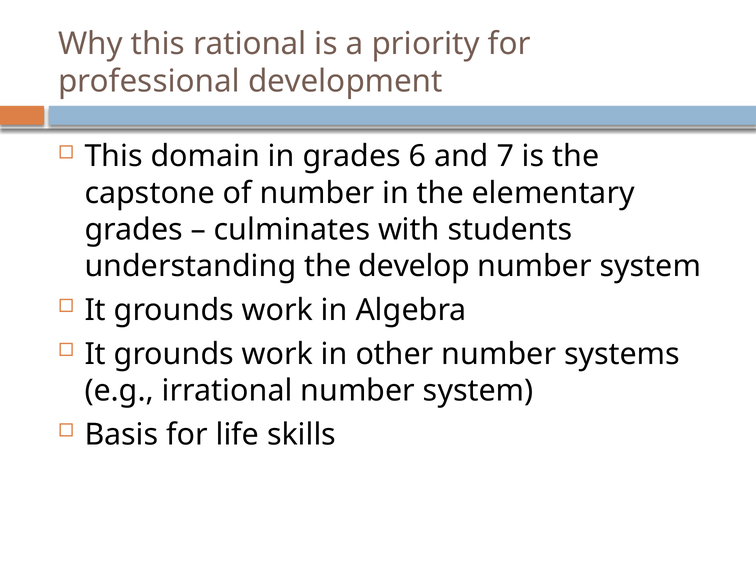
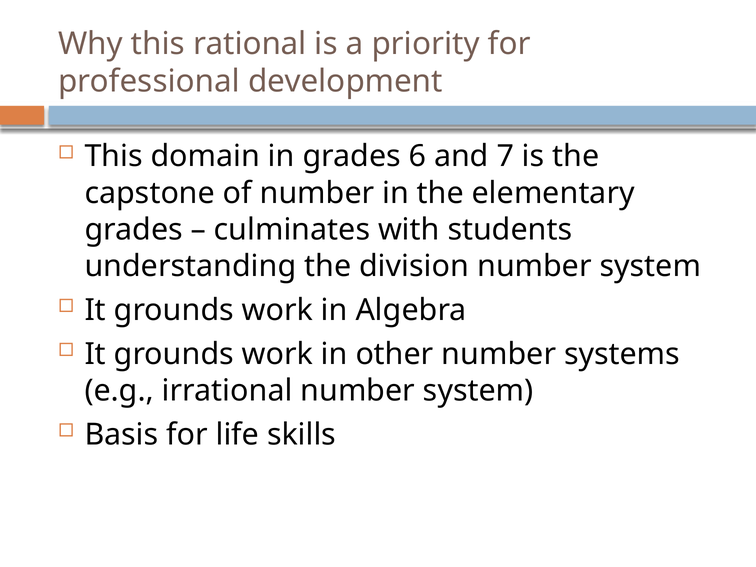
develop: develop -> division (414, 266)
